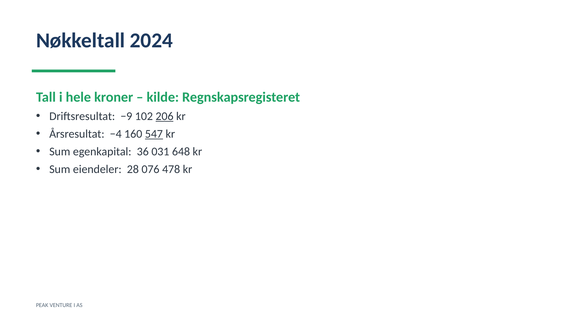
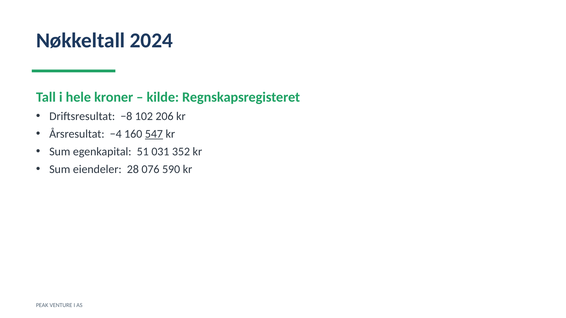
−9: −9 -> −8 (126, 116)
206 underline: present -> none (165, 116)
36: 36 -> 51 (143, 152)
648: 648 -> 352 (181, 152)
478: 478 -> 590 (171, 169)
